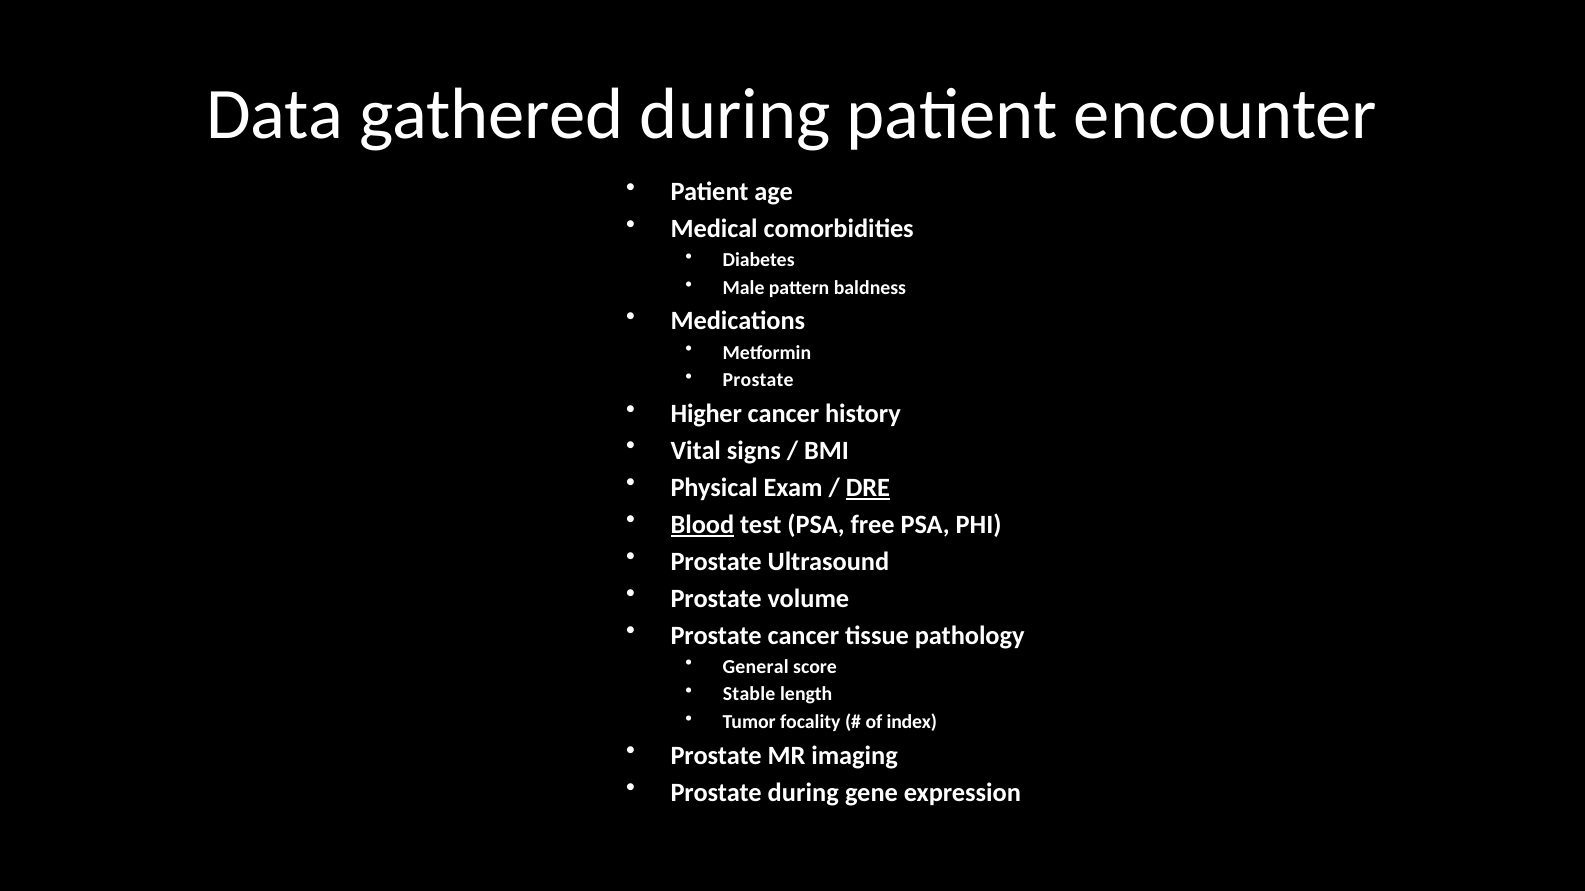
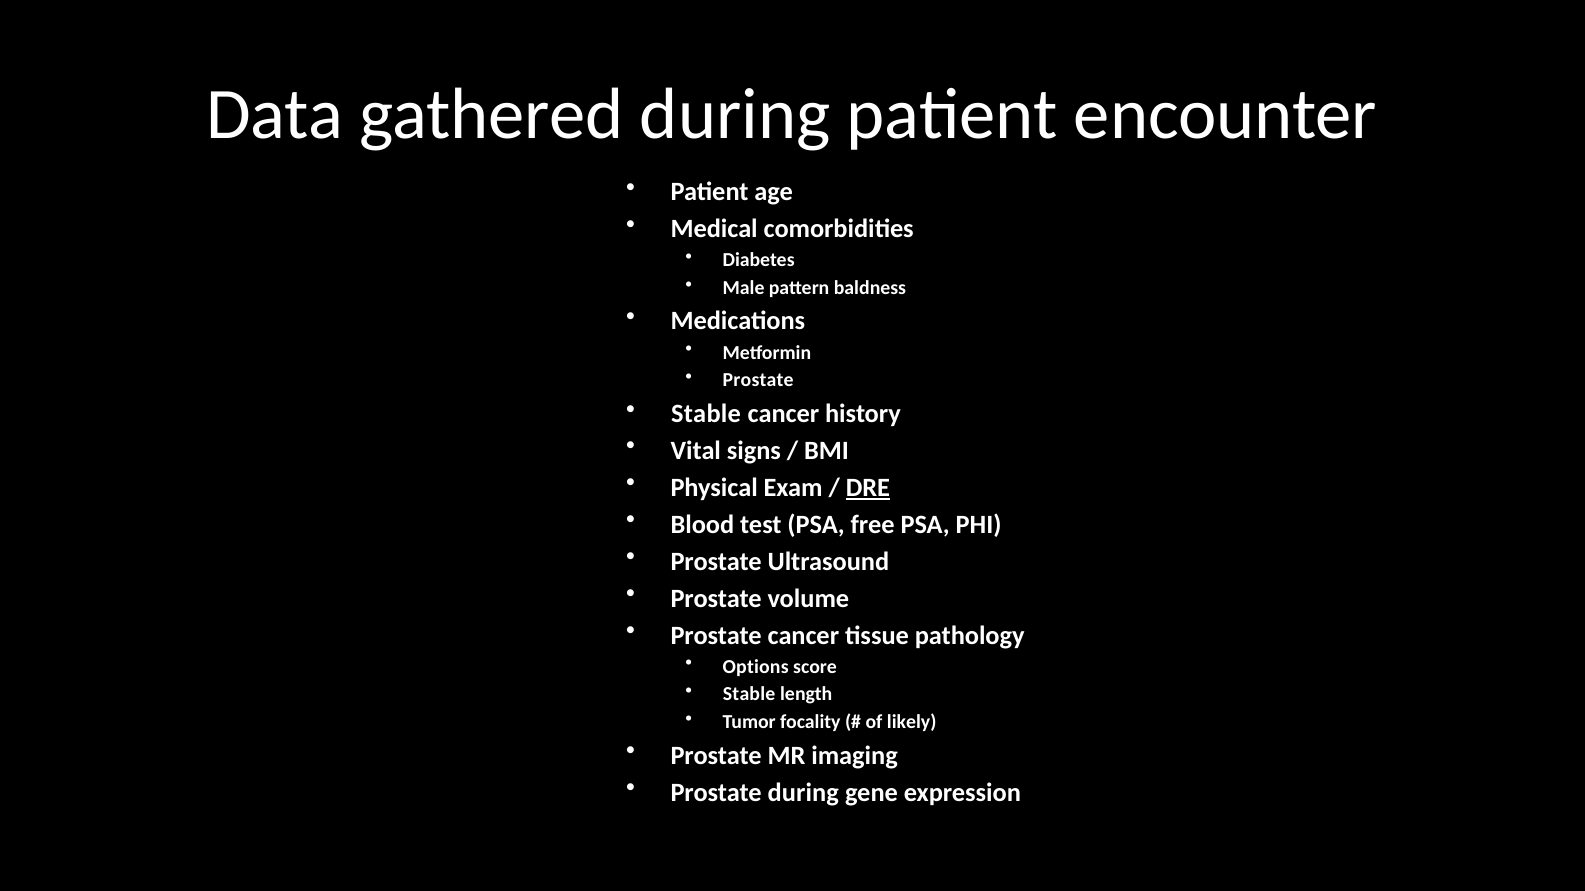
Higher: Higher -> Stable (706, 414)
Blood underline: present -> none (702, 525)
General: General -> Options (756, 667)
index: index -> likely (912, 723)
